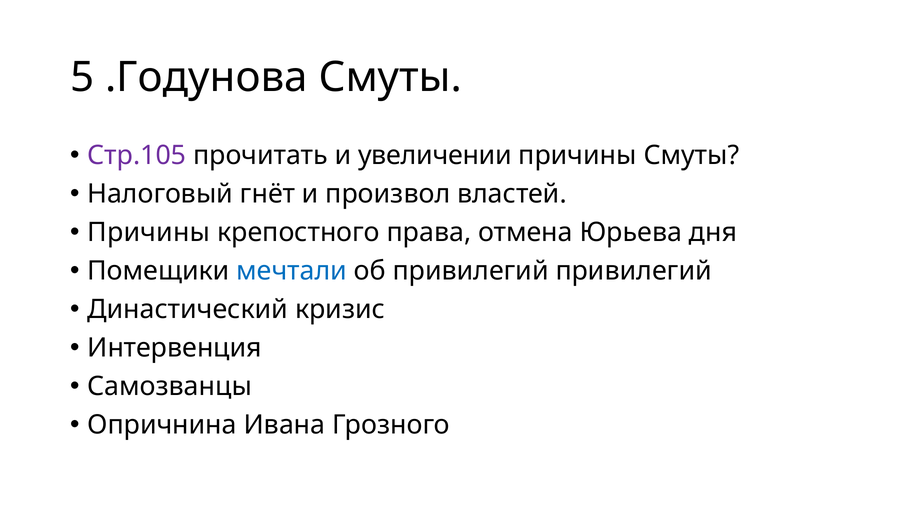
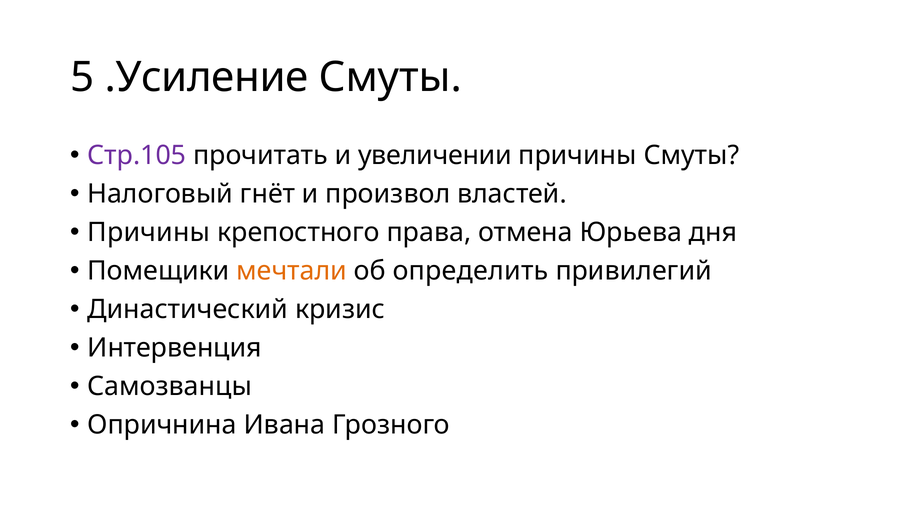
.Годунова: .Годунова -> .Усиление (207, 77)
мечтали colour: blue -> orange (292, 271)
об привилегий: привилегий -> определить (471, 271)
